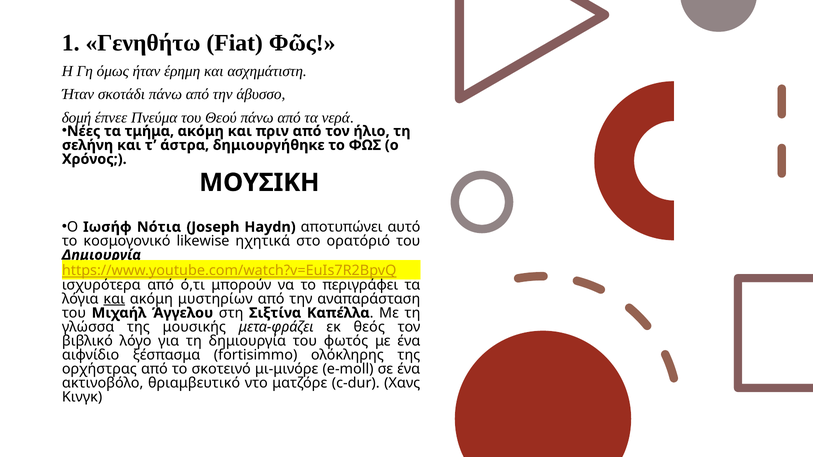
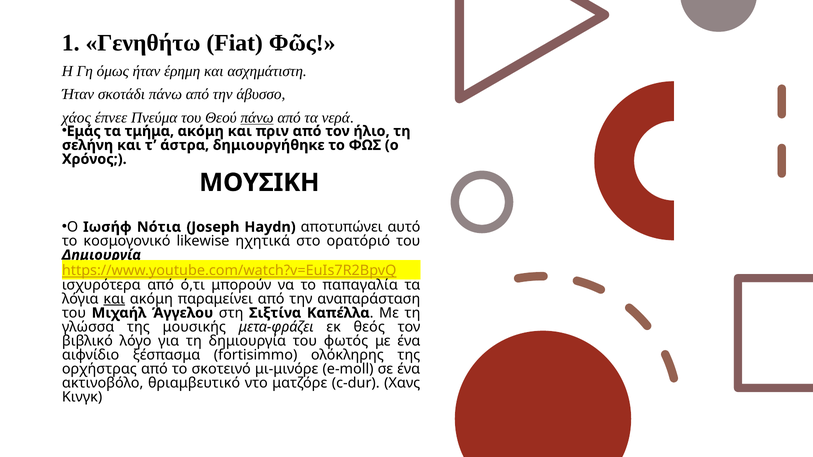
δομή: δομή -> χάος (76, 118)
πάνω underline: none -> present (257, 118)
Νέες: Νέες -> Εμάς (84, 131)
περιγράφει: περιγράφει -> παπαγαλία (360, 285)
μυστηρίων: μυστηρίων -> παραμείνει (215, 299)
